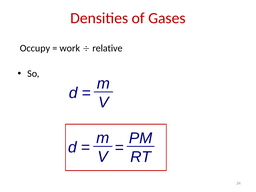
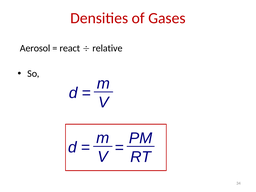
Occupy: Occupy -> Aerosol (35, 48)
work: work -> react (70, 48)
